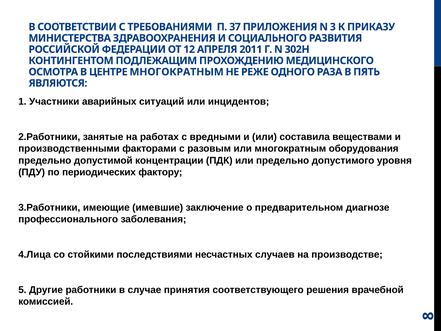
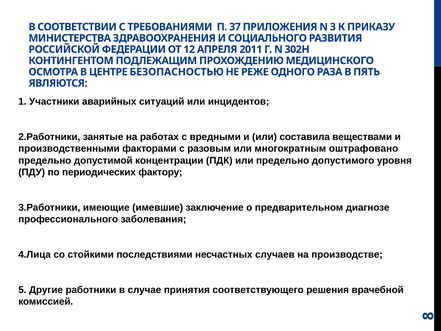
ЦЕНТРЕ МНОГОКРАТНЫМ: МНОГОКРАТНЫМ -> БЕЗОПАСНОСТЬЮ (177, 72)
оборудования: оборудования -> оштрафовано (364, 149)
